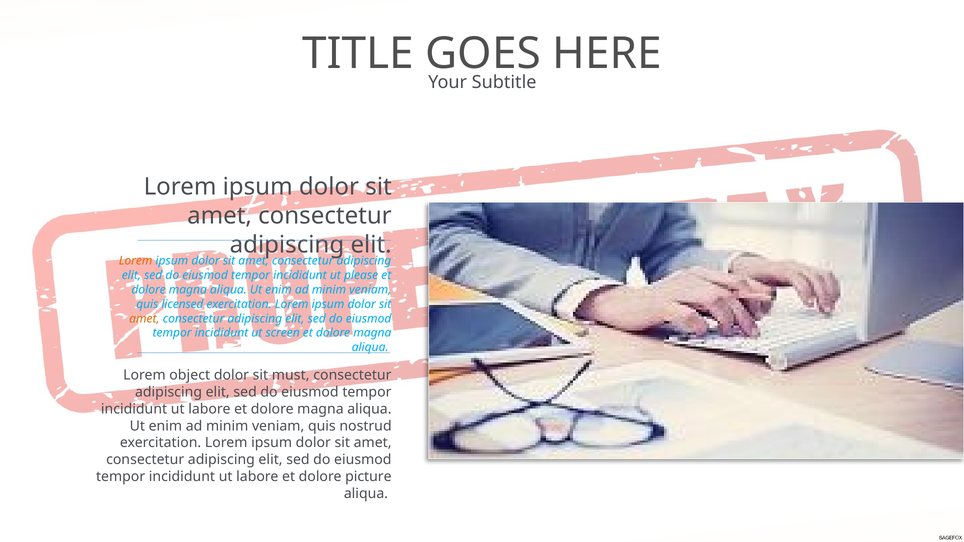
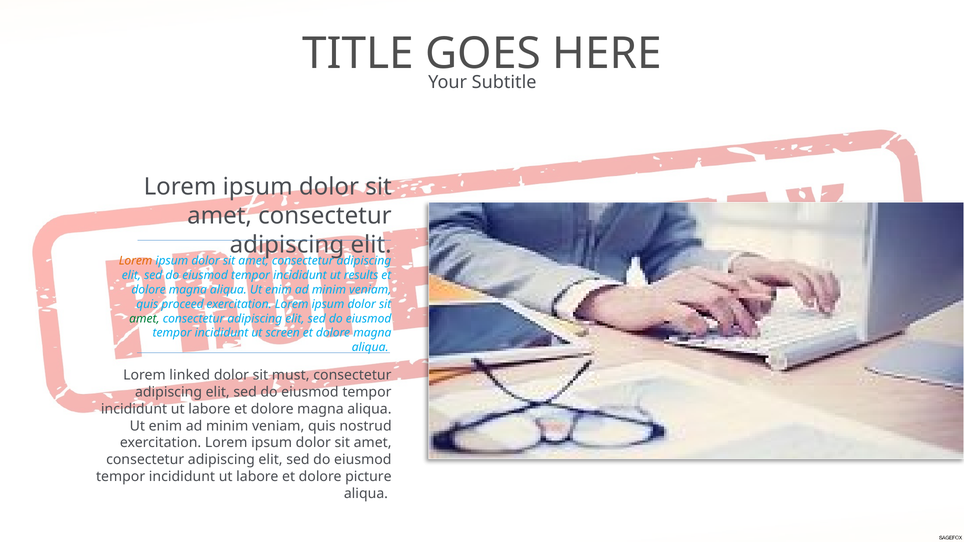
please: please -> results (361, 275)
licensed: licensed -> proceed (182, 304)
amet colour: orange -> green (144, 319)
object: object -> linked (190, 376)
